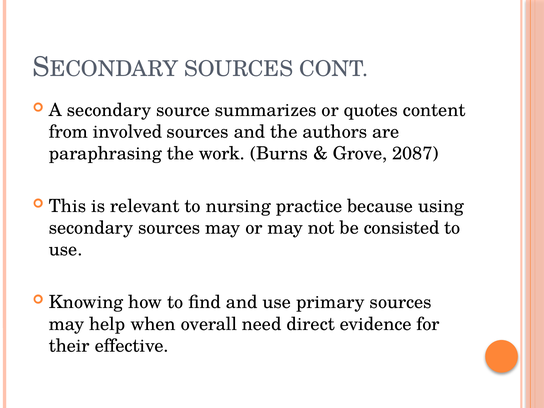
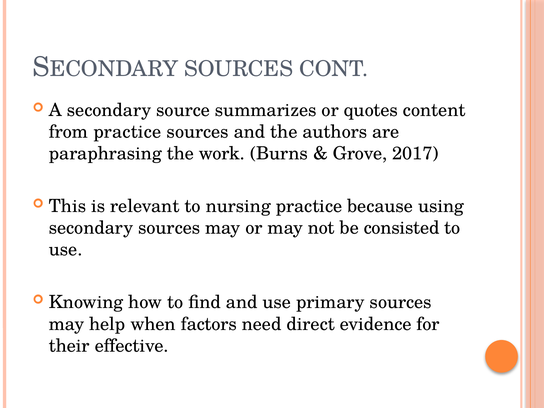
from involved: involved -> practice (127, 132)
2087: 2087 -> 2017 (415, 154)
overall: overall -> factors (209, 324)
